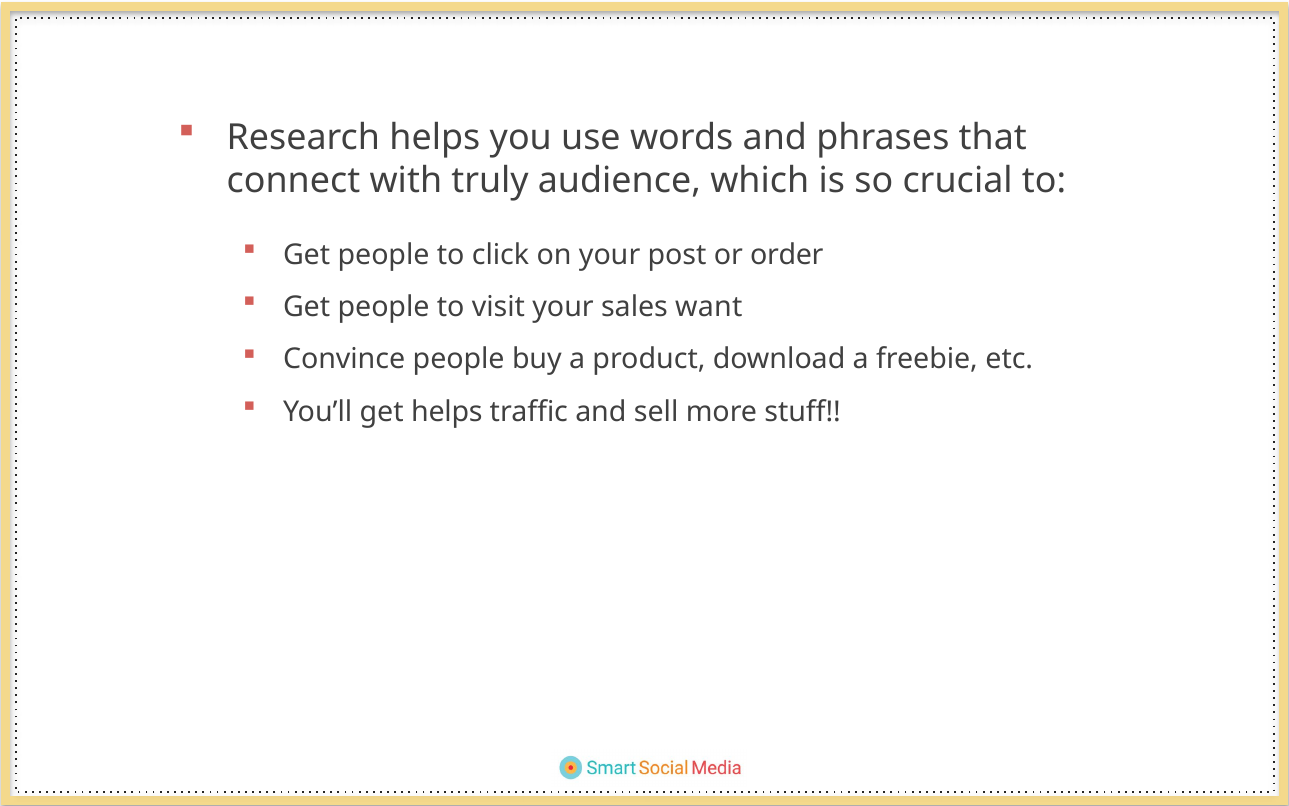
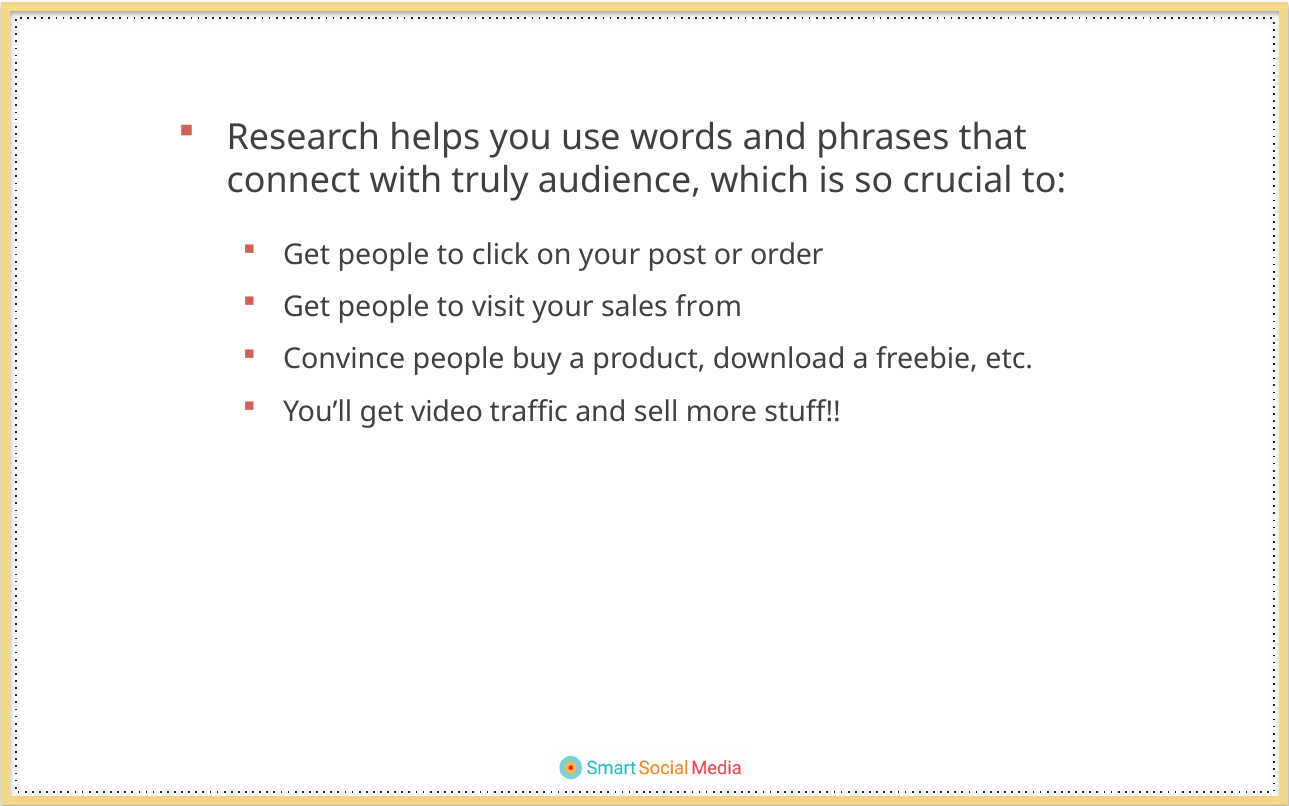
want: want -> from (709, 307)
get helps: helps -> video (447, 412)
